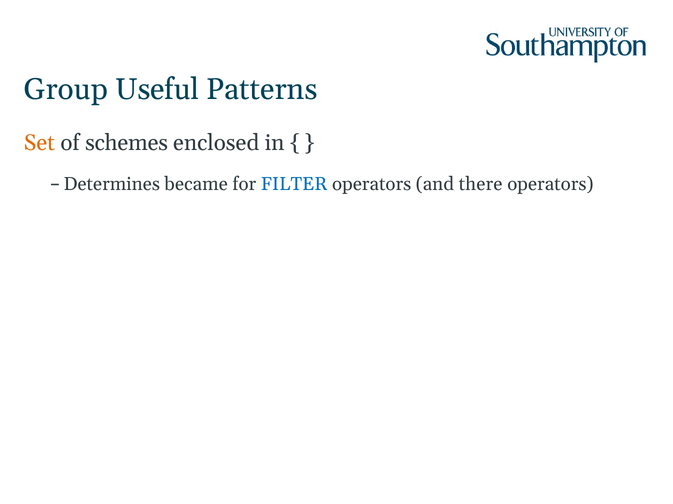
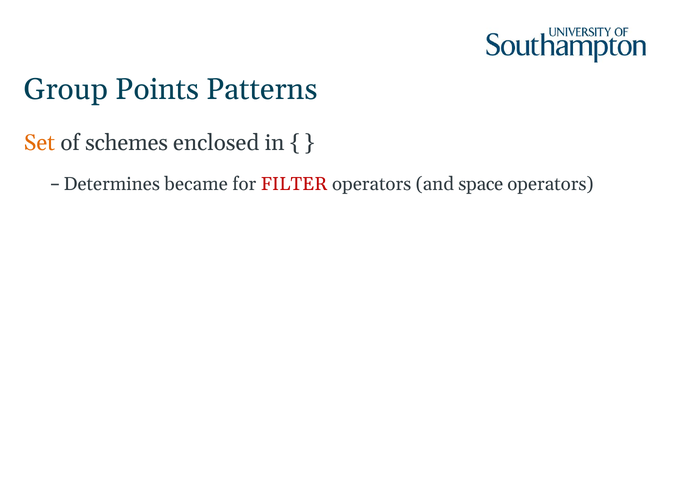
Useful: Useful -> Points (157, 90)
FILTER colour: blue -> red (294, 184)
there: there -> space (481, 184)
